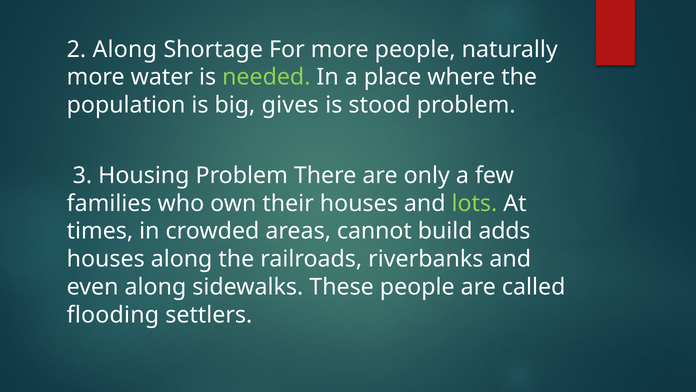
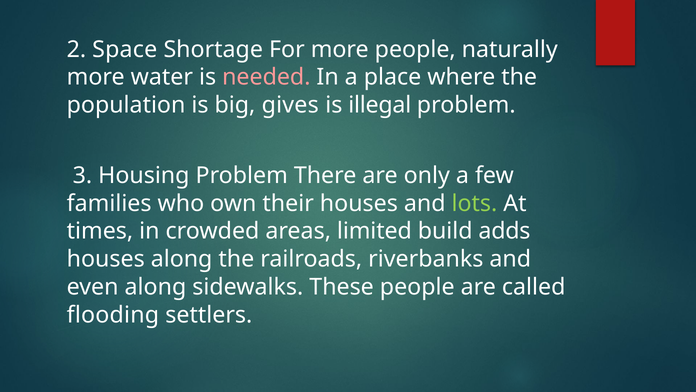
2 Along: Along -> Space (125, 49)
needed colour: light green -> pink (266, 77)
stood: stood -> illegal (380, 105)
cannot: cannot -> limited (374, 231)
